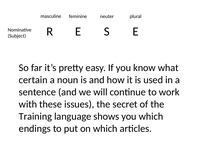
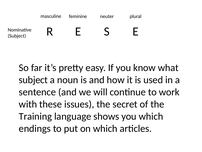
certain: certain -> subject (33, 80)
